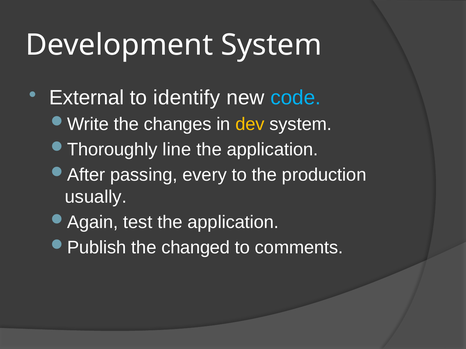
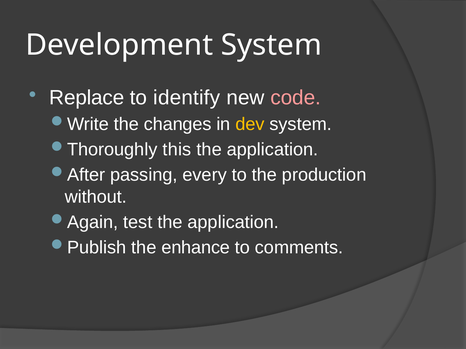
External: External -> Replace (87, 98)
code colour: light blue -> pink (296, 98)
line: line -> this (177, 150)
usually: usually -> without (96, 197)
changed: changed -> enhance (196, 248)
